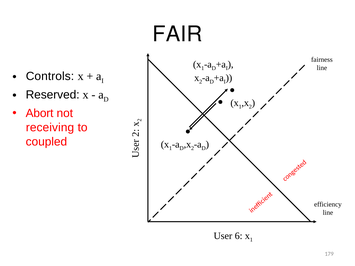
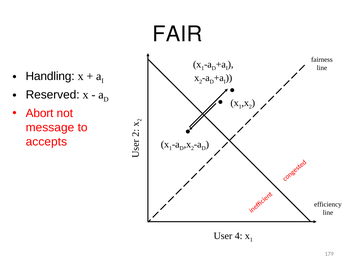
Controls: Controls -> Handling (50, 76)
receiving: receiving -> message (50, 128)
coupled: coupled -> accepts (46, 142)
6: 6 -> 4 (239, 236)
